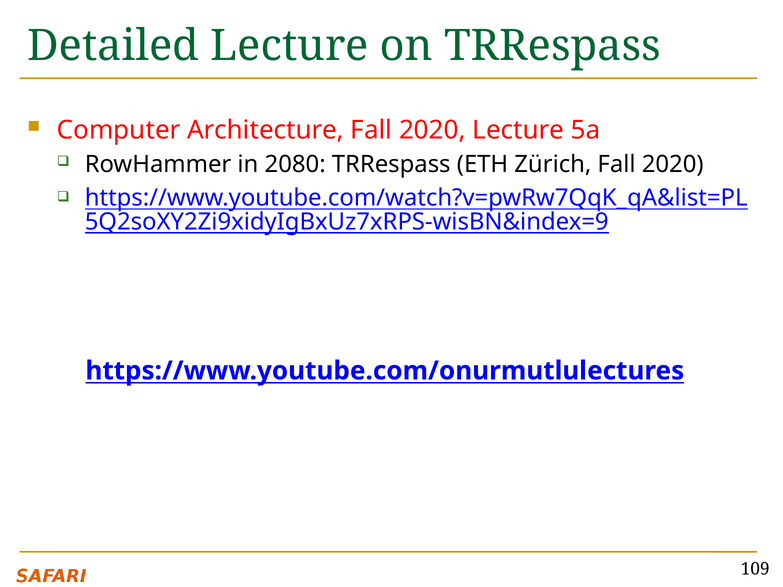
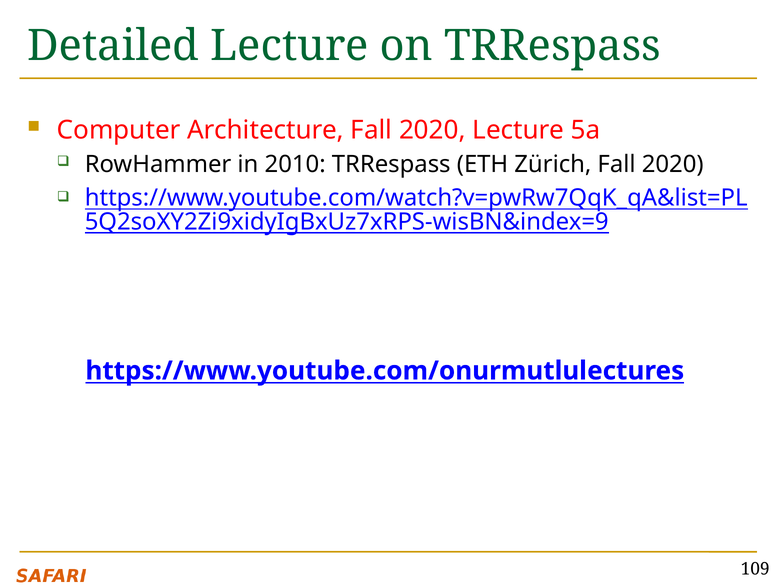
2080: 2080 -> 2010 (295, 165)
